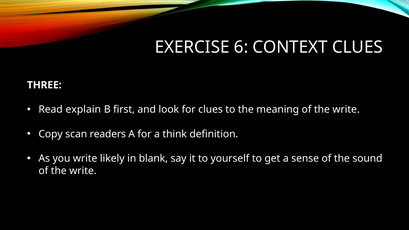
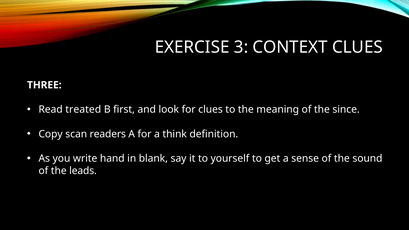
6: 6 -> 3 (241, 47)
explain: explain -> treated (83, 110)
meaning of the write: write -> since (346, 110)
likely: likely -> hand (112, 159)
write: write -> leads (83, 171)
